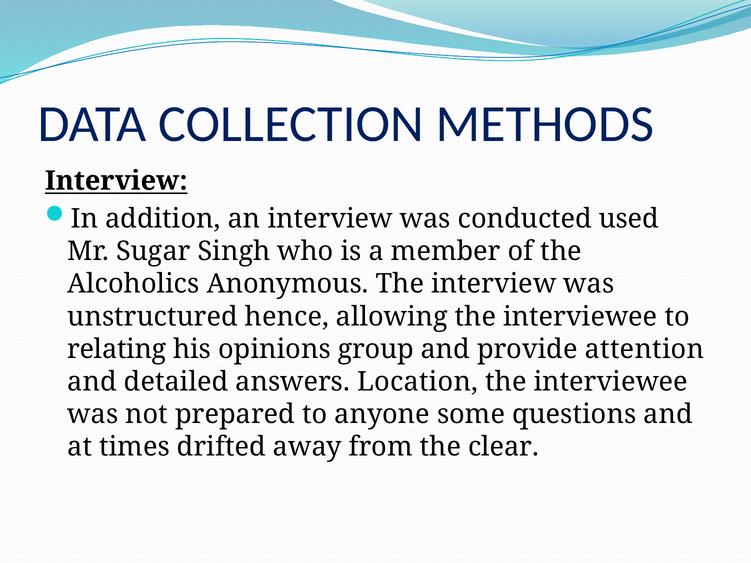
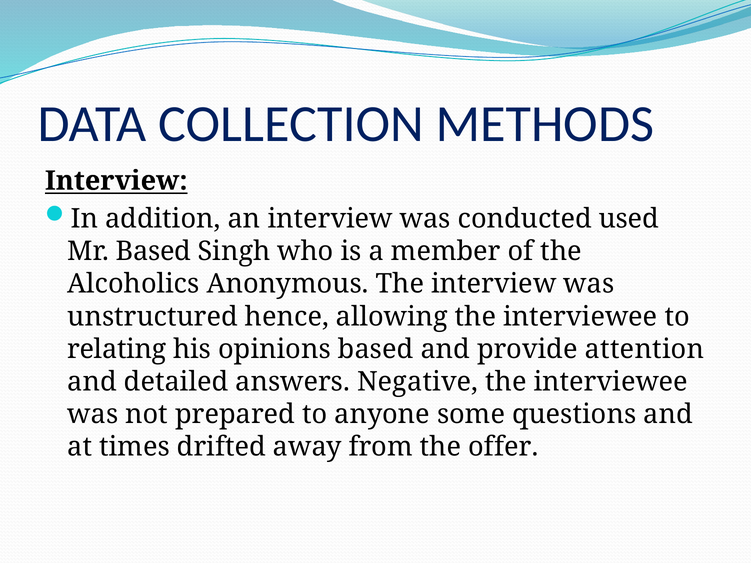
Mr Sugar: Sugar -> Based (153, 252)
opinions group: group -> based (376, 349)
Location: Location -> Negative (418, 382)
clear: clear -> offer (503, 447)
